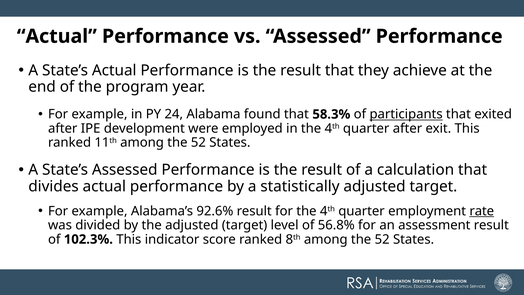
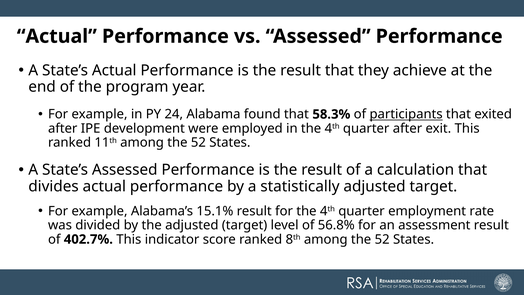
92.6%: 92.6% -> 15.1% (215, 211)
rate underline: present -> none (482, 211)
102.3%: 102.3% -> 402.7% (88, 239)
